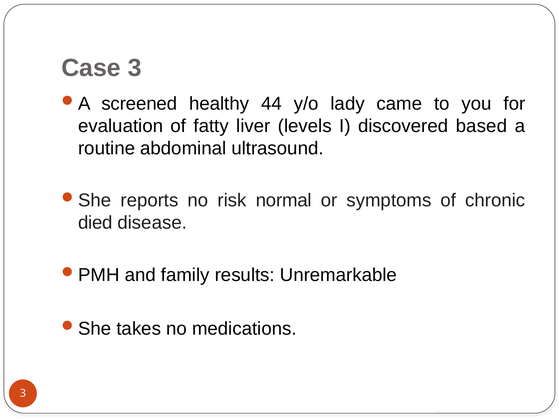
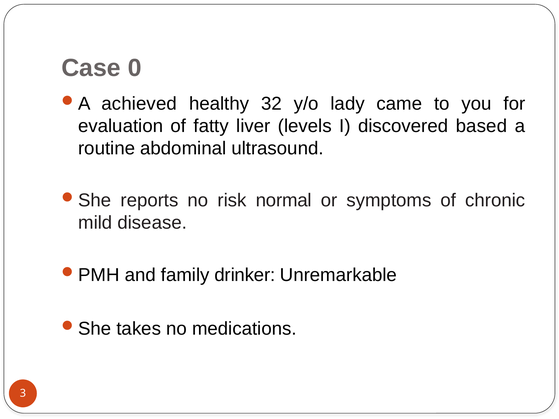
Case 3: 3 -> 0 (135, 68)
screened: screened -> achieved (139, 104)
44: 44 -> 32 (271, 104)
died: died -> mild (95, 223)
results: results -> drinker (245, 275)
